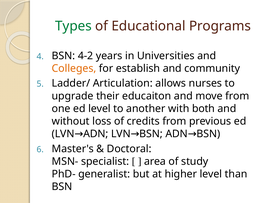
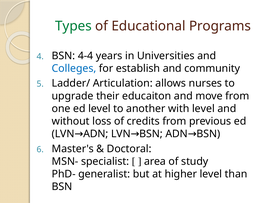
4-2: 4-2 -> 4-4 (86, 56)
Colleges colour: orange -> blue (74, 68)
with both: both -> level (203, 108)
